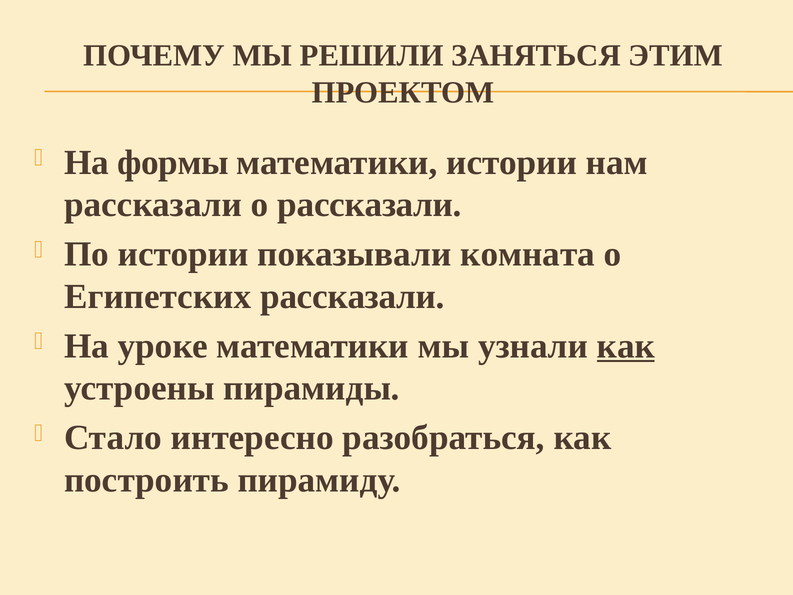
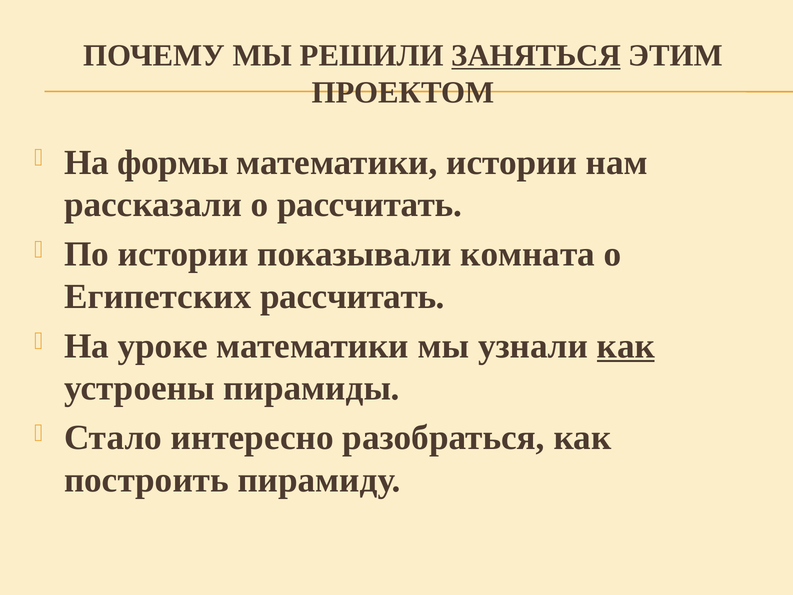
ЗАНЯТЬСЯ underline: none -> present (536, 56)
о рассказали: рассказали -> рассчитать (370, 205)
Египетских рассказали: рассказали -> рассчитать (352, 296)
